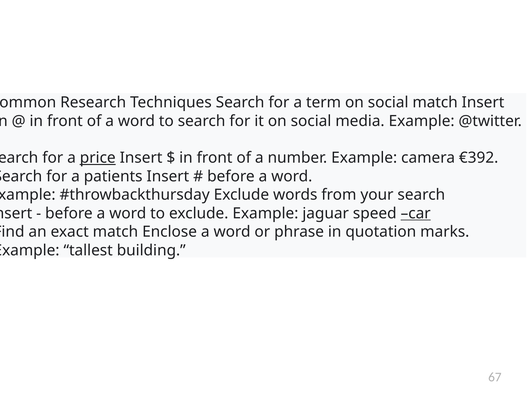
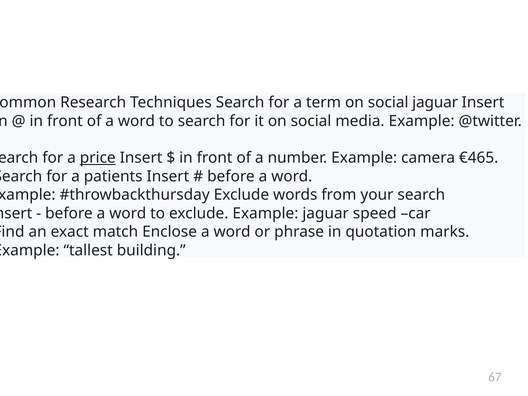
social match: match -> jaguar (435, 102)
€392: €392 -> €465 (479, 158)
car underline: present -> none (416, 213)
